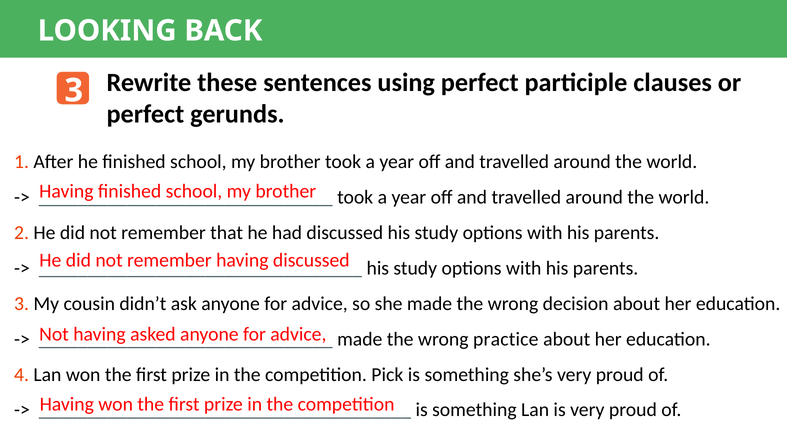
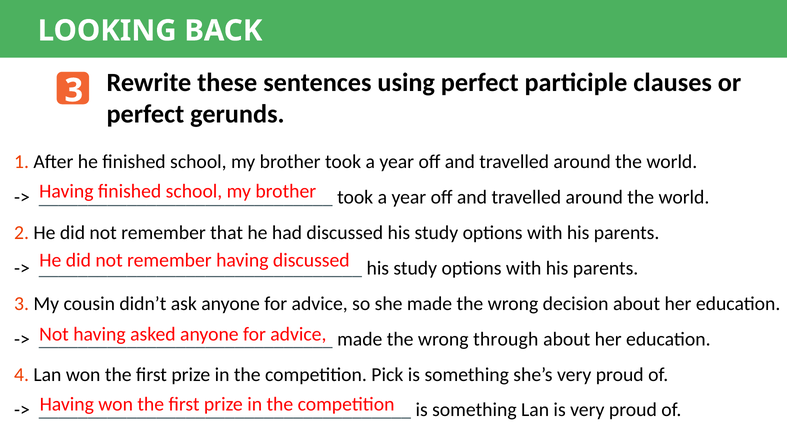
practice: practice -> through (506, 339)
